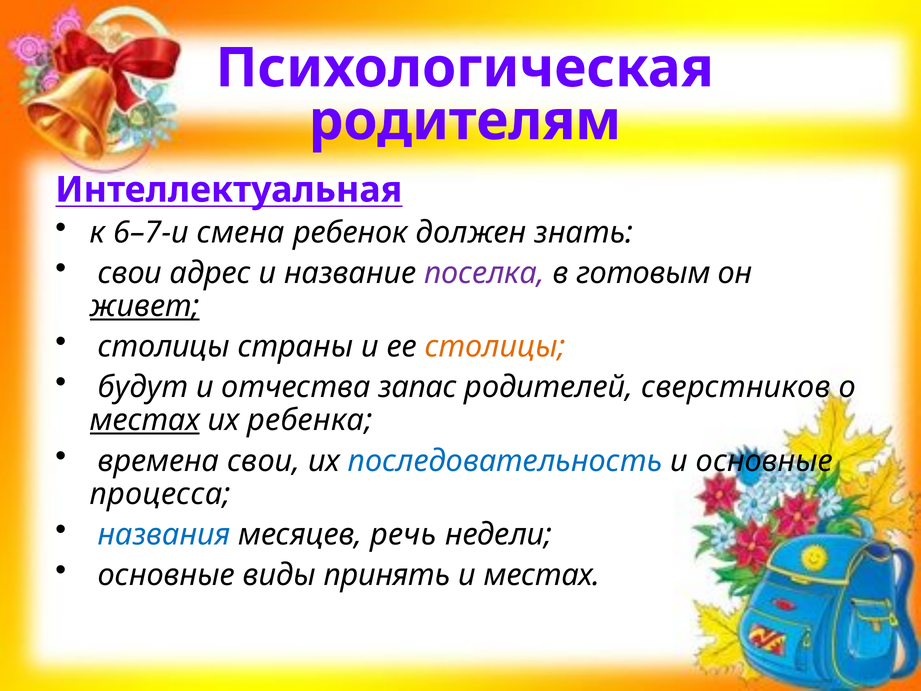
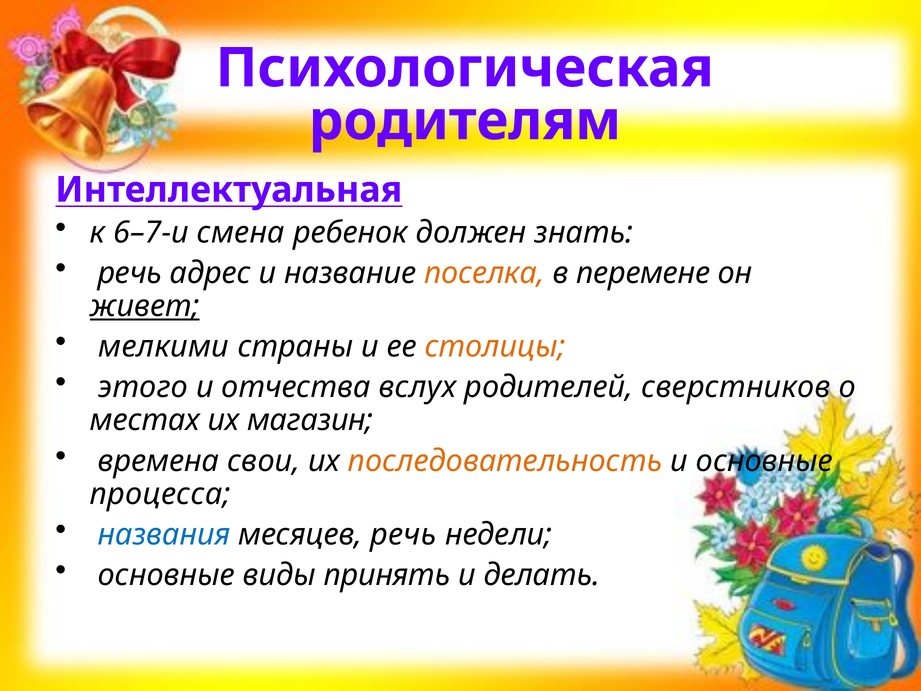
свои: свои -> речь (130, 273)
поселка colour: purple -> orange (484, 273)
готовым: готовым -> перемене (643, 273)
столицы: столицы -> мелкими (164, 347)
будут: будут -> этого (143, 387)
запас: запас -> вслух (417, 387)
местах underline: present -> none (145, 420)
ребенка: ребенка -> магазин (310, 420)
последовательность colour: blue -> orange (505, 461)
и местах: местах -> делать (542, 575)
